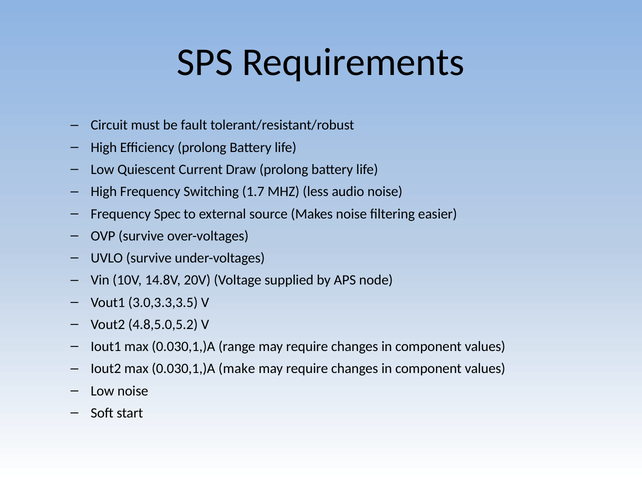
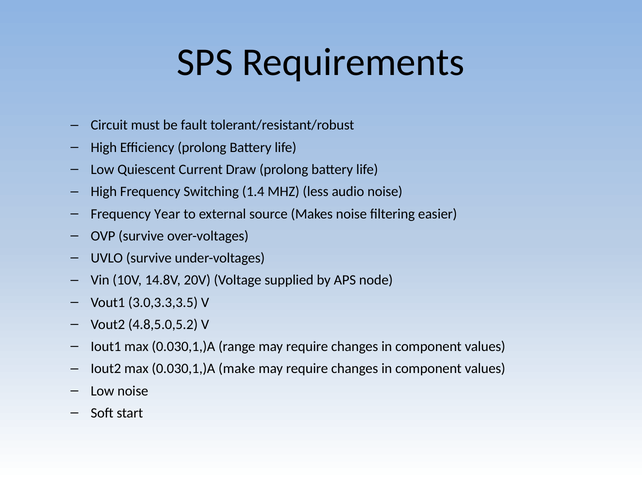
1.7: 1.7 -> 1.4 (253, 191)
Spec: Spec -> Year (167, 214)
